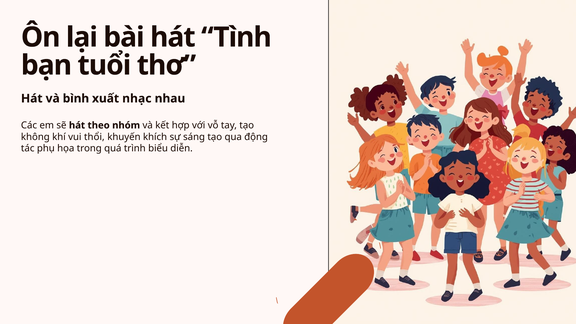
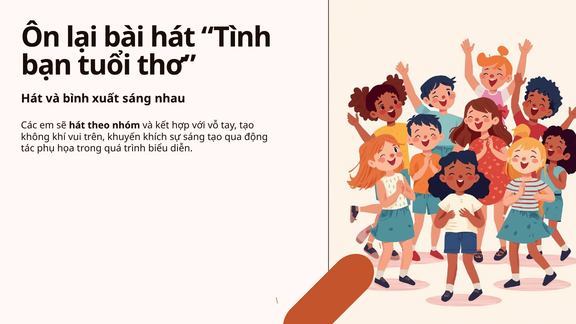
nhạc: nhạc -> sáng (137, 98)
thổi: thổi -> trên (94, 137)
